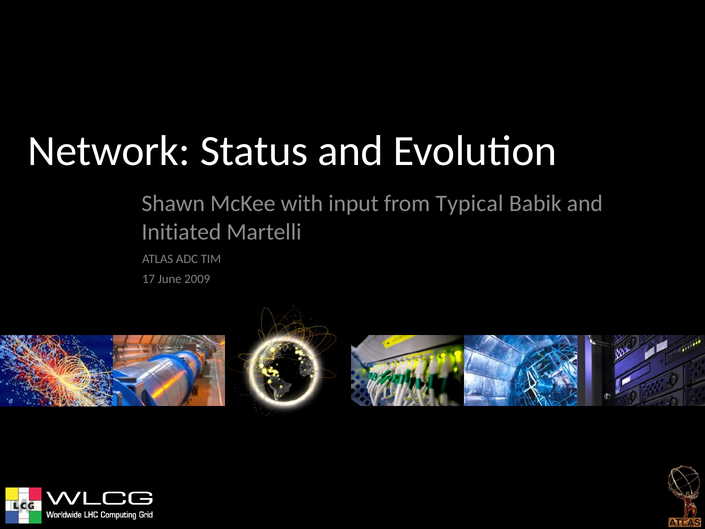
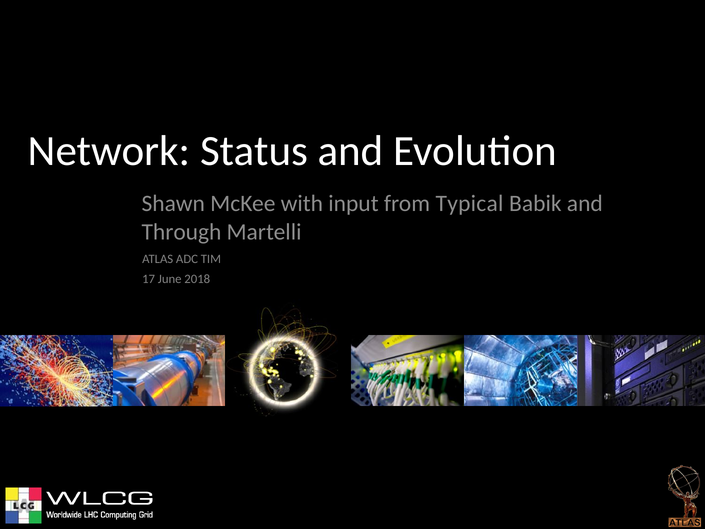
Initiated: Initiated -> Through (181, 232)
2009: 2009 -> 2018 (197, 279)
